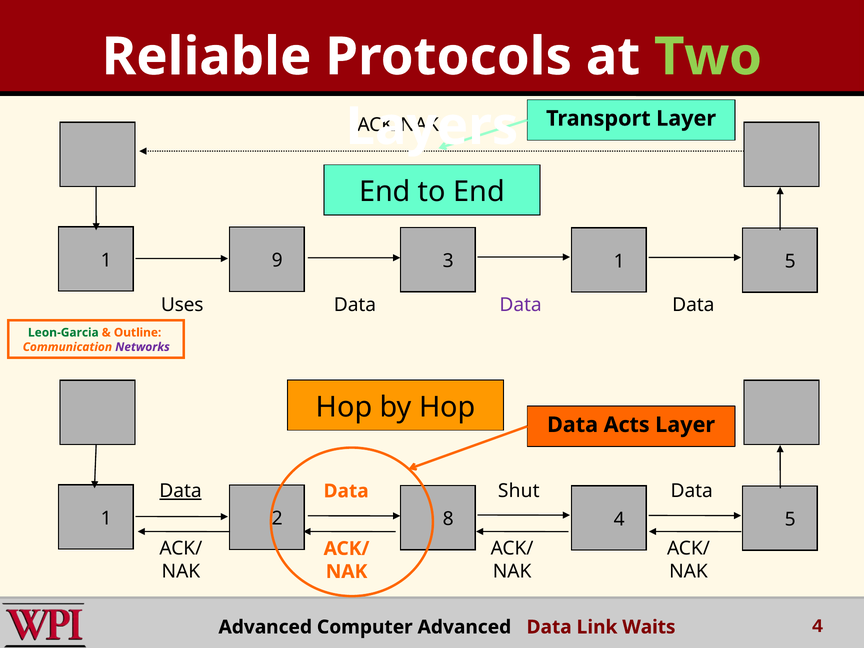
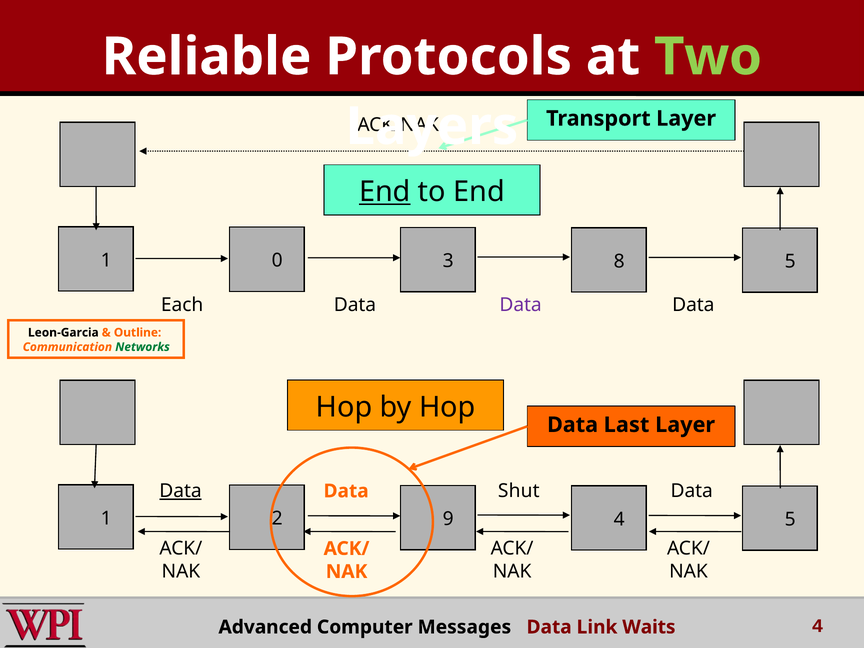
End underline: none -> present (385, 192)
9: 9 -> 0 (277, 261)
3 1: 1 -> 8 (619, 261)
Uses: Uses -> Each (182, 305)
Leon-Garcia colour: green -> black (63, 333)
Networks colour: purple -> green (143, 347)
Acts: Acts -> Last (627, 425)
8: 8 -> 9 (448, 519)
Computer Advanced: Advanced -> Messages (464, 627)
